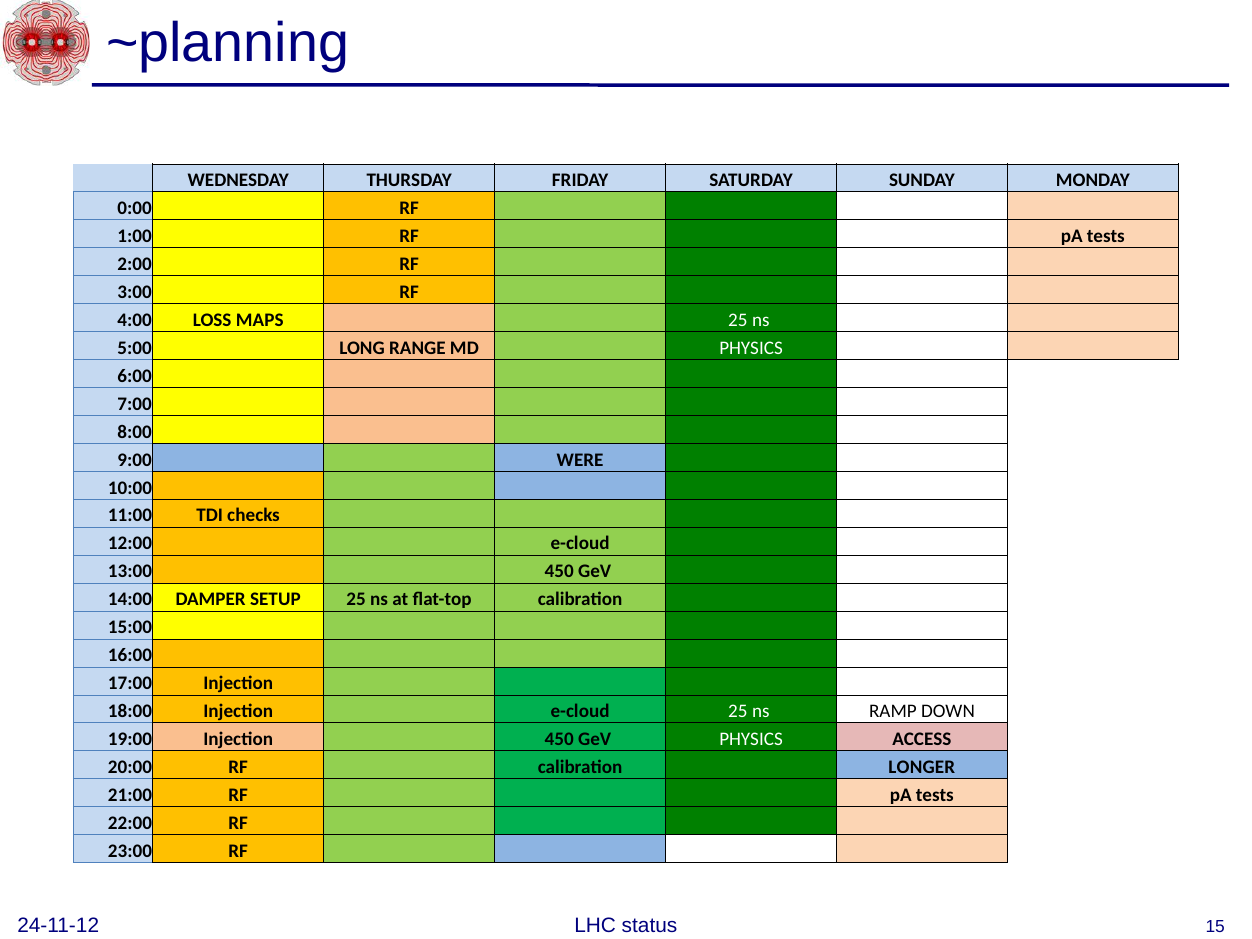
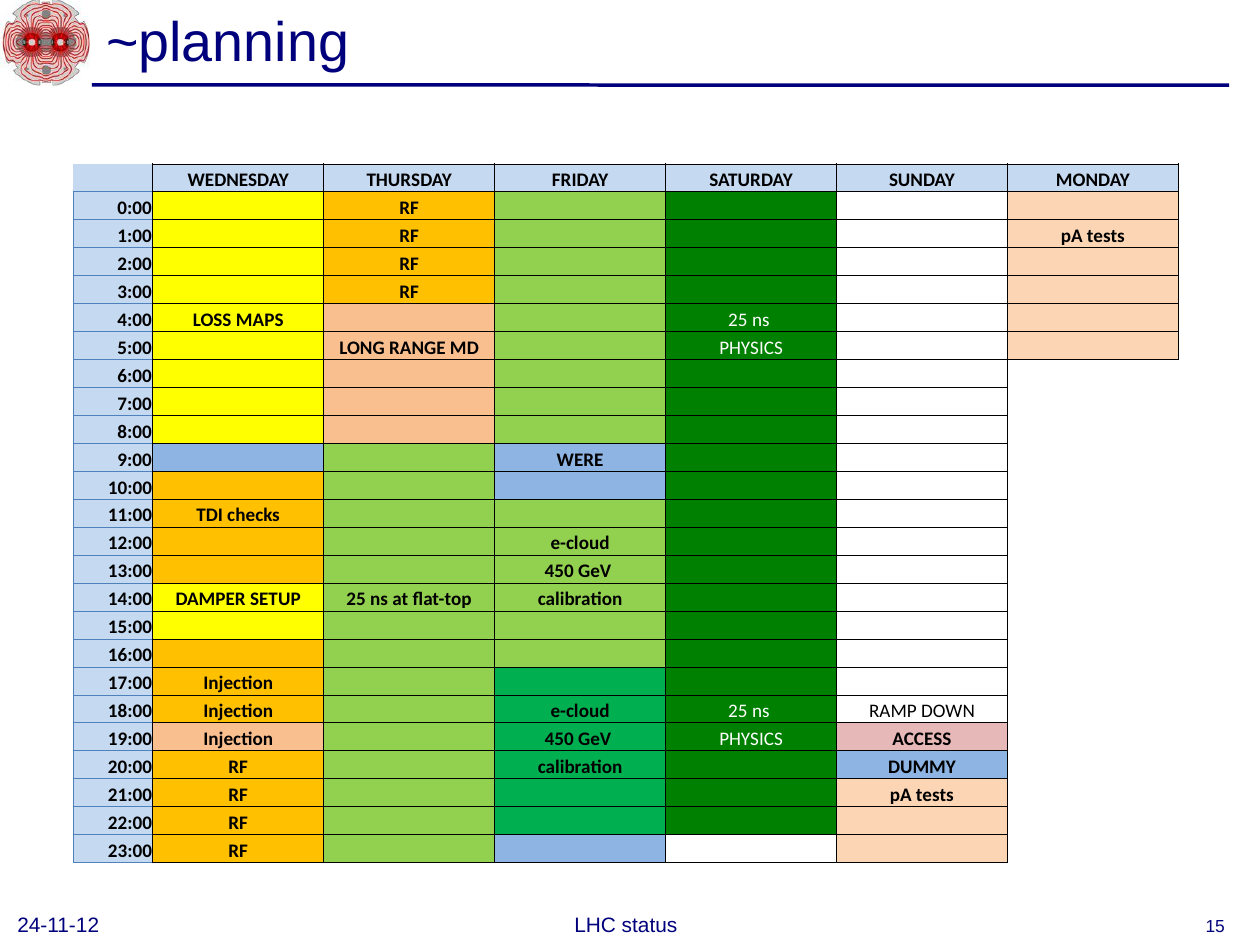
LONGER: LONGER -> DUMMY (922, 767)
